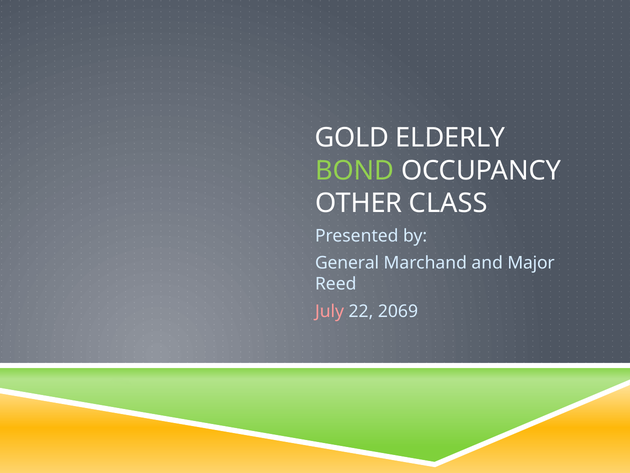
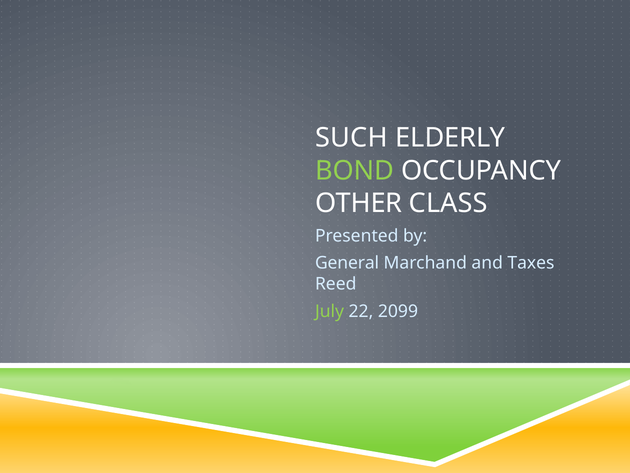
GOLD: GOLD -> SUCH (351, 138)
Major: Major -> Taxes (531, 263)
July colour: pink -> light green (330, 311)
2069: 2069 -> 2099 (398, 311)
